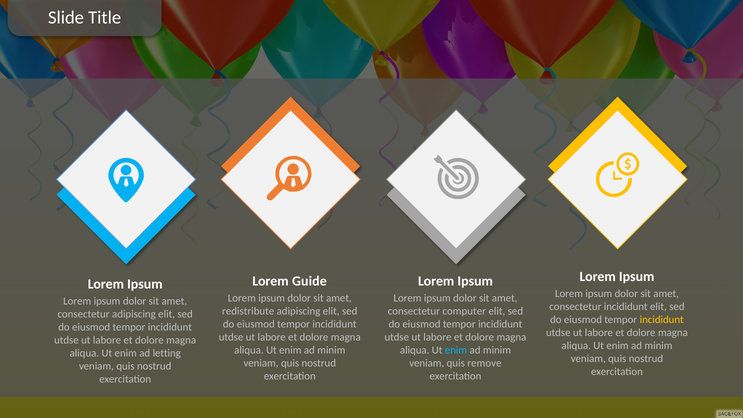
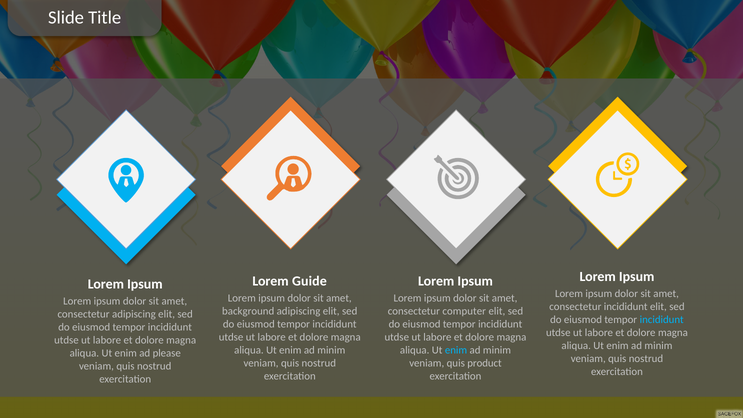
redistribute: redistribute -> background (248, 311)
incididunt colour: yellow -> light blue (662, 319)
letting: letting -> please (167, 353)
remove: remove -> product (485, 363)
